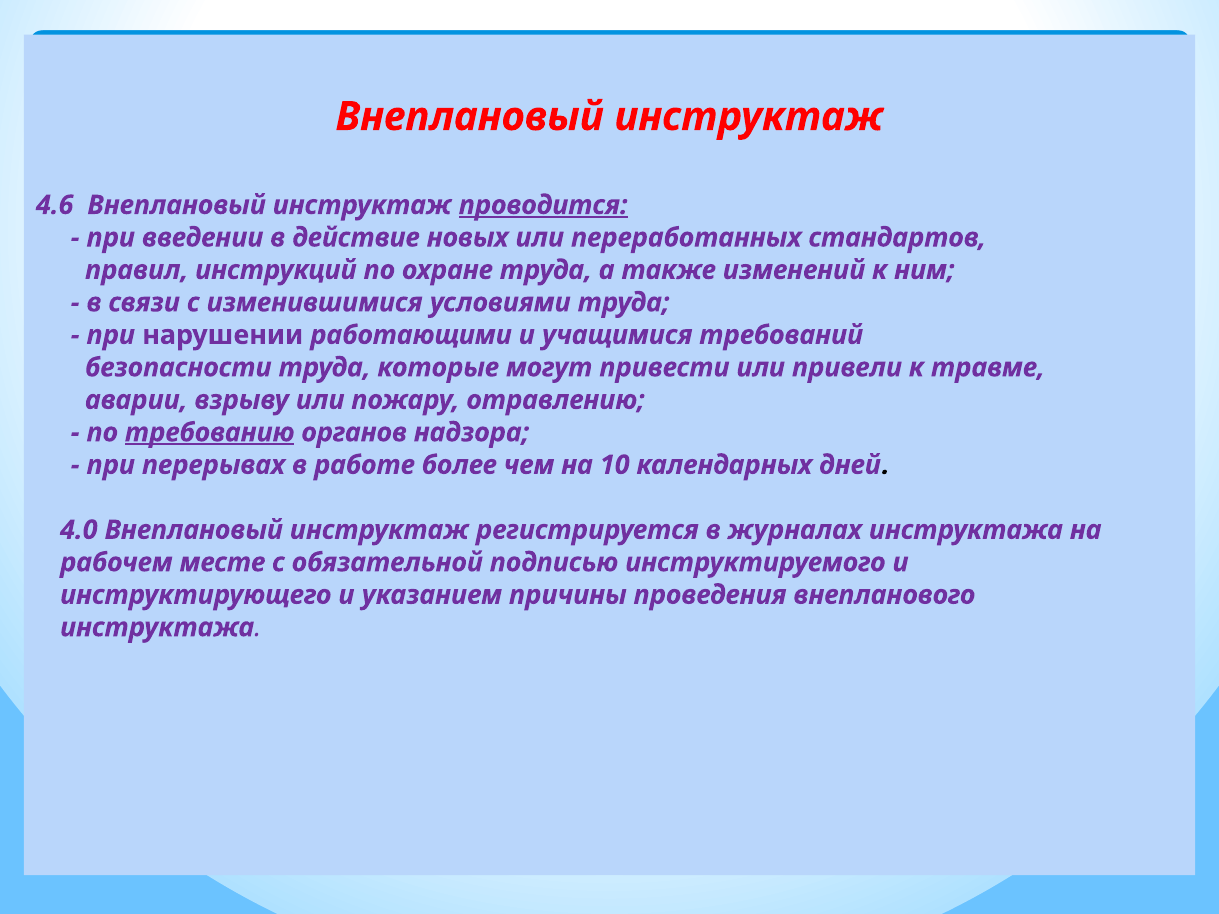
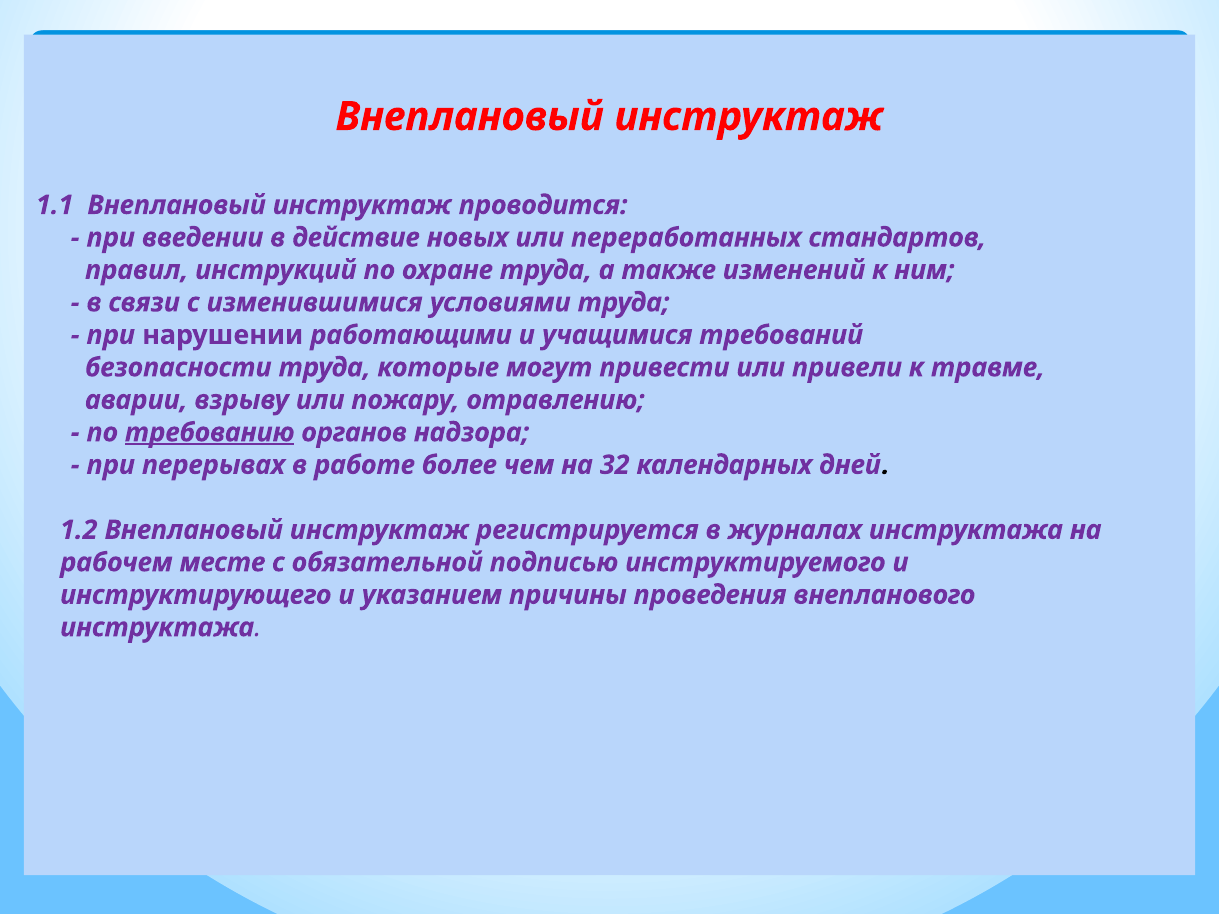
4.6: 4.6 -> 1.1 (55, 205)
проводится underline: present -> none (543, 205)
10: 10 -> 32 (615, 465)
4.0: 4.0 -> 1.2 (79, 530)
